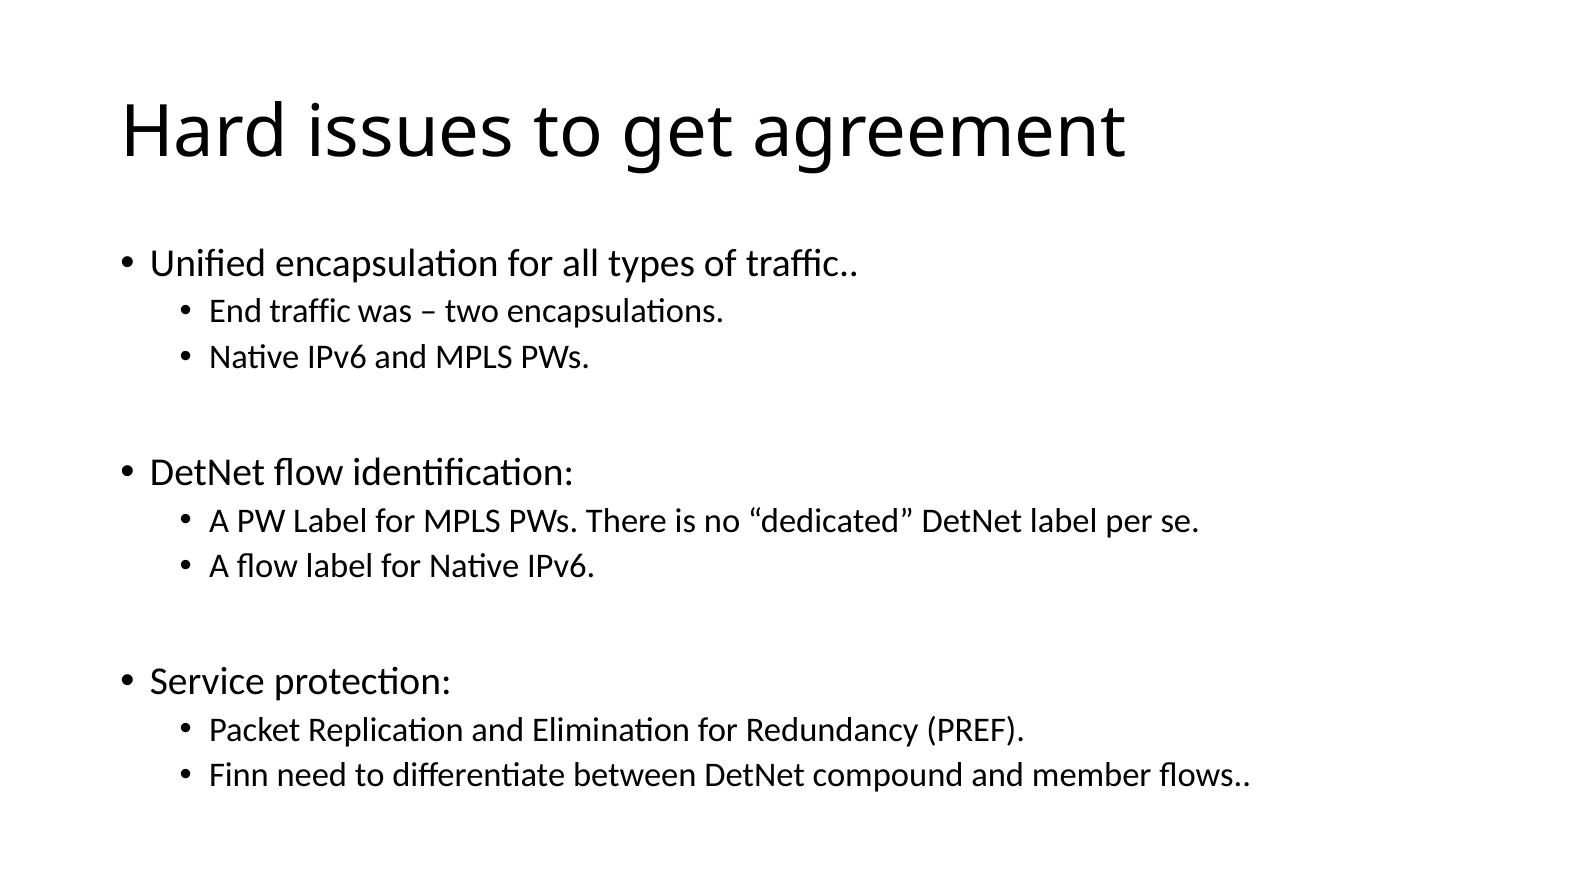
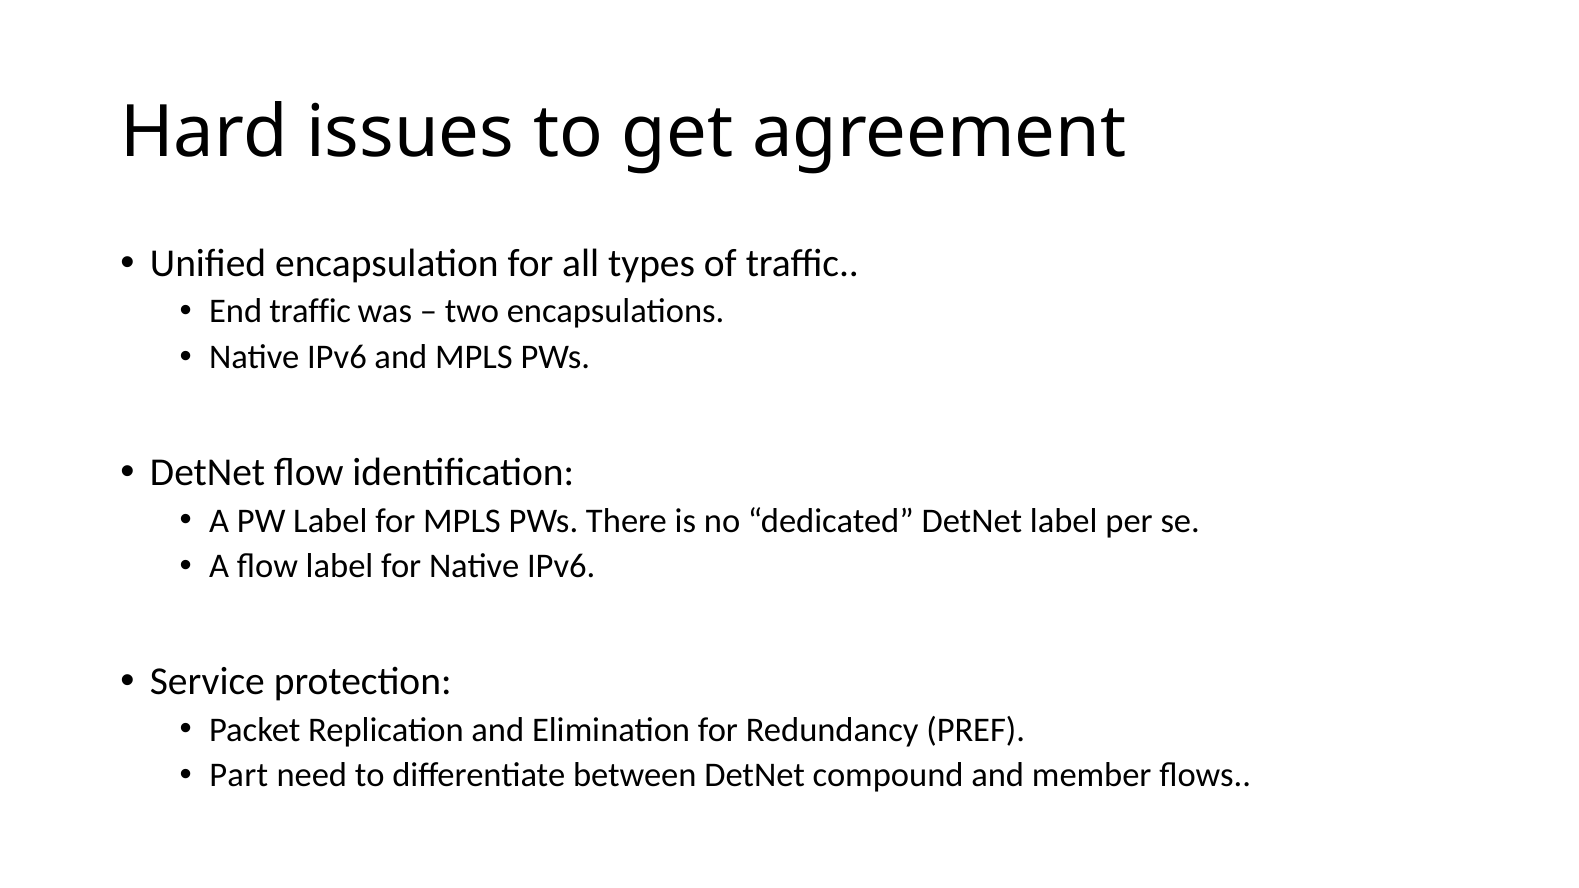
Finn: Finn -> Part (239, 775)
